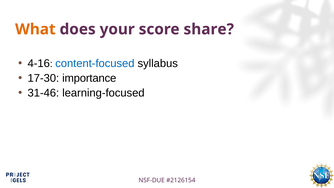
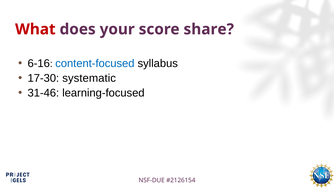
What colour: orange -> red (35, 29)
4-16: 4-16 -> 6-16 (39, 63)
importance: importance -> systematic (89, 78)
